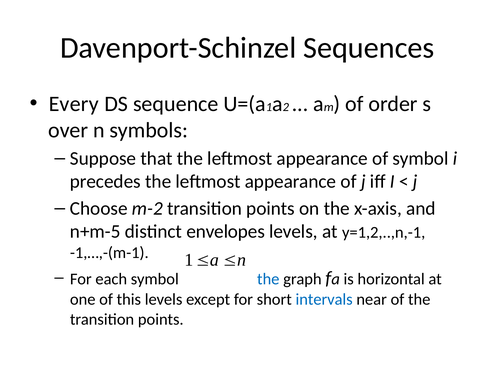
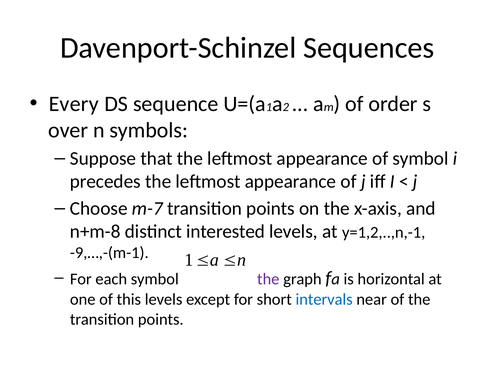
m-2: m-2 -> m-7 (147, 209)
n+m-5: n+m-5 -> n+m-8 (95, 232)
envelopes: envelopes -> interested (226, 232)
-1,…,-(m-1: -1,…,-(m-1 -> -9,…,-(m-1 (109, 253)
the colour: blue -> purple (268, 279)
